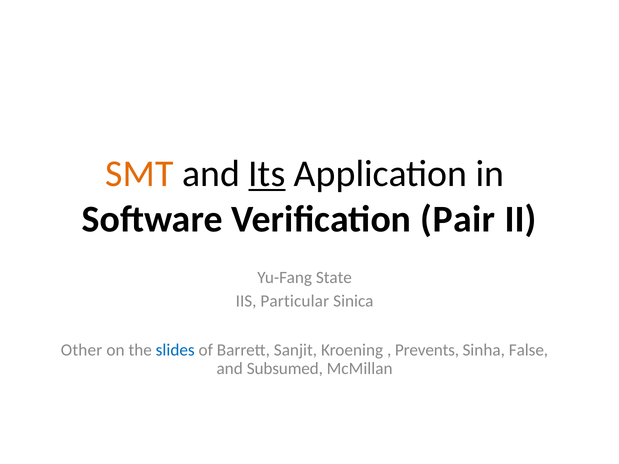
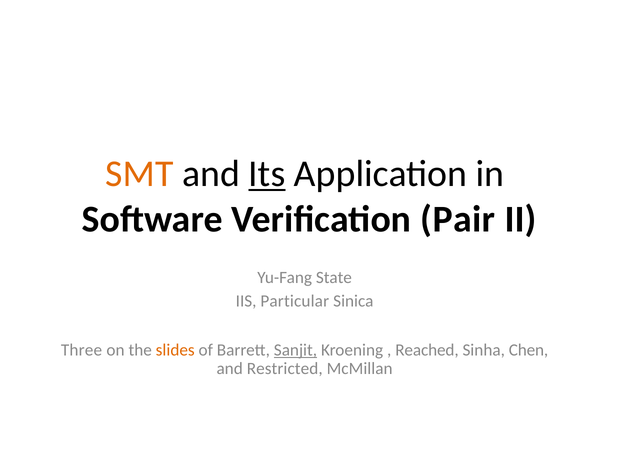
Other: Other -> Three (82, 350)
slides colour: blue -> orange (175, 350)
Sanjit underline: none -> present (295, 350)
Prevents: Prevents -> Reached (427, 350)
False: False -> Chen (529, 350)
Subsumed: Subsumed -> Restricted (285, 369)
